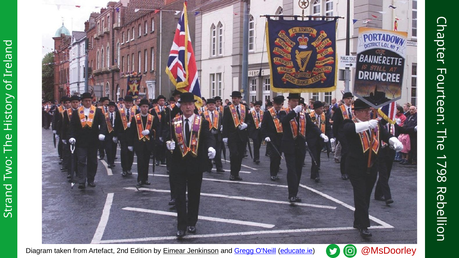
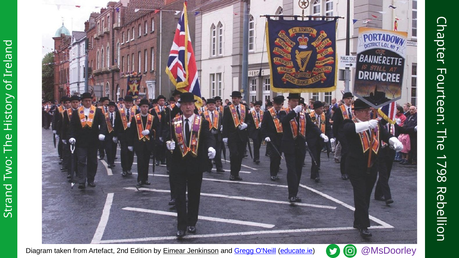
@MsDoorley colour: red -> purple (389, 251)
